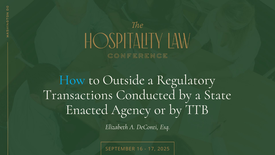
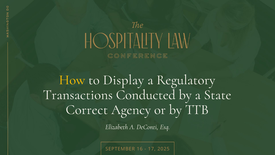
How colour: light blue -> yellow (72, 80)
Outside: Outside -> Display (123, 80)
Enacted: Enacted -> Correct (87, 109)
